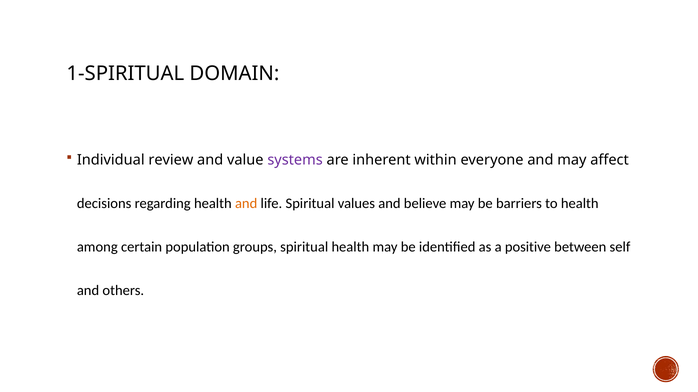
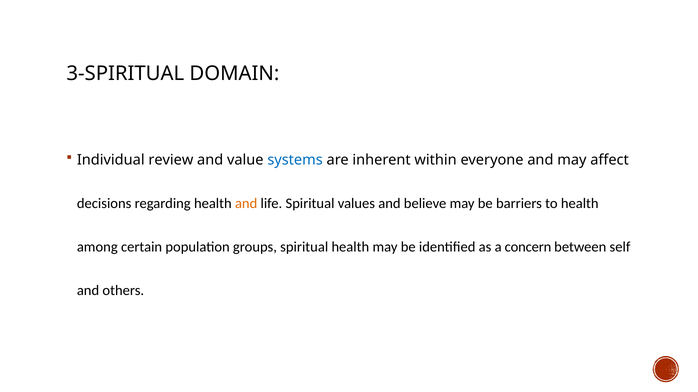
1-SPIRITUAL: 1-SPIRITUAL -> 3-SPIRITUAL (125, 74)
systems colour: purple -> blue (295, 160)
positive: positive -> concern (528, 247)
